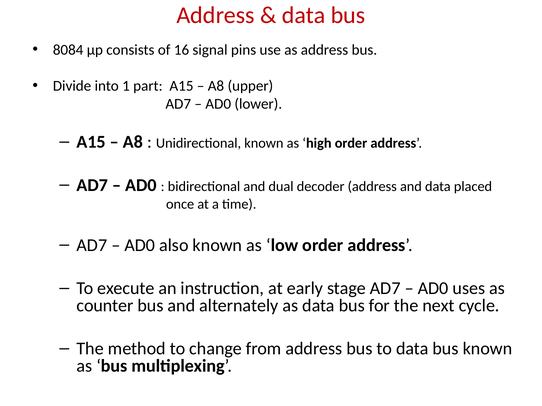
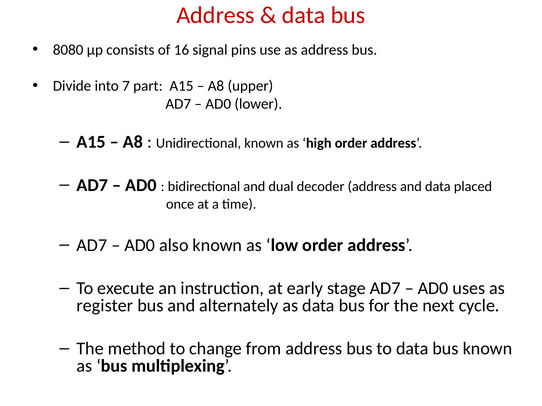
8084: 8084 -> 8080 (68, 50)
1: 1 -> 7 (126, 86)
counter: counter -> register (105, 306)
